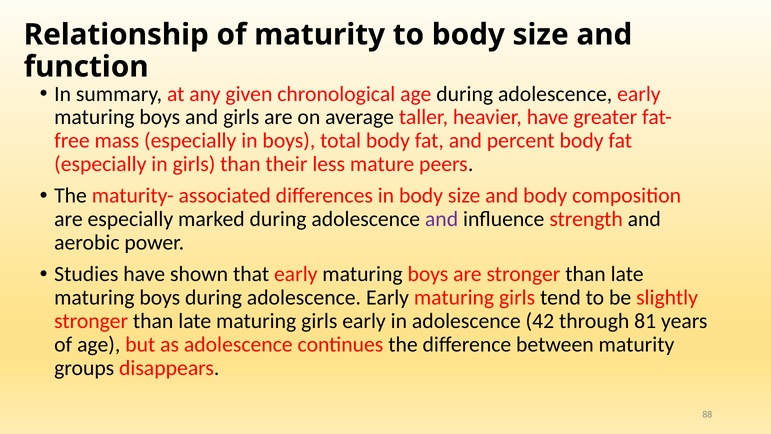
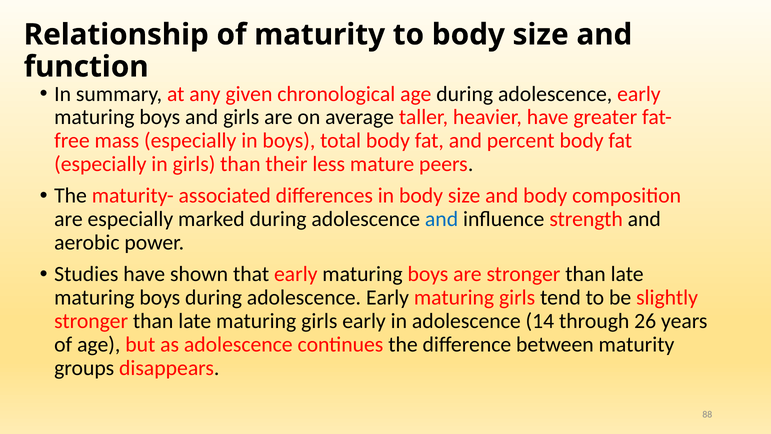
and colour: purple -> blue (442, 219)
42: 42 -> 14 (540, 321)
81: 81 -> 26 (645, 321)
